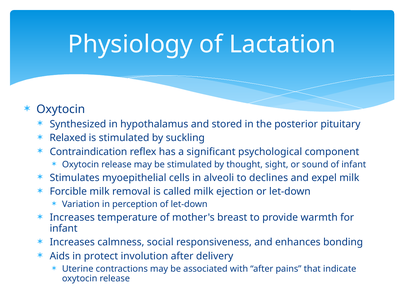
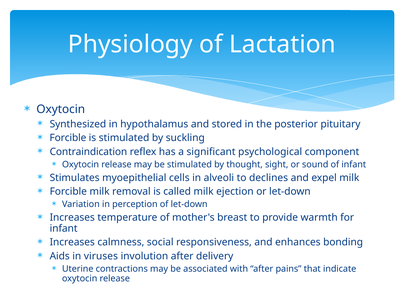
Relaxed: Relaxed -> Forcible (68, 138)
protect: protect -> viruses (101, 256)
